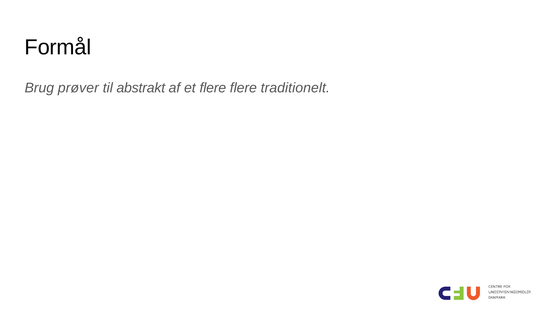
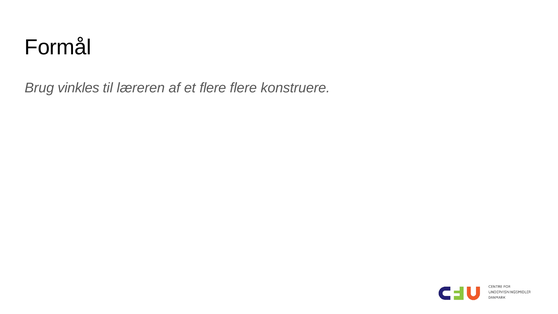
prøver: prøver -> vinkles (78, 88)
abstrakt: abstrakt -> læreren (141, 88)
traditionelt: traditionelt -> konstruere (295, 88)
